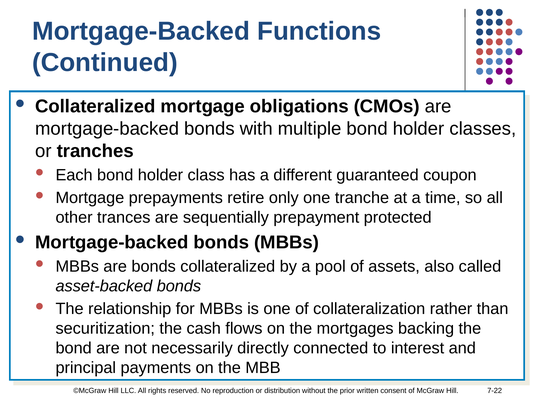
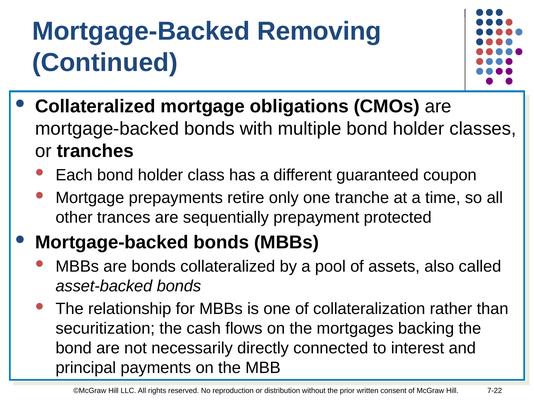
Functions: Functions -> Removing (319, 31)
